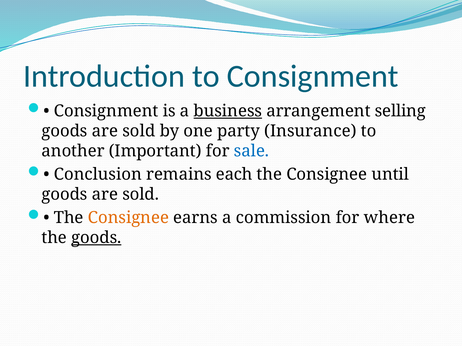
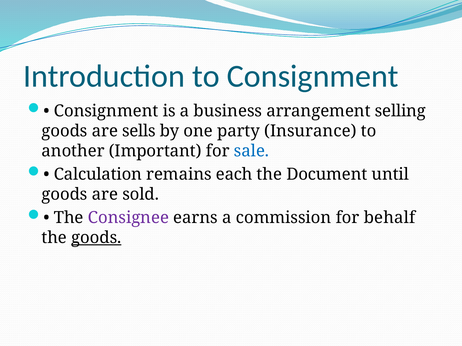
business underline: present -> none (228, 111)
sold: sold -> sells (139, 131)
Conclusion: Conclusion -> Calculation (98, 175)
Consignee: Consignee -> Document (327, 175)
Consignee colour: orange -> purple (128, 218)
where: where -> behalf (390, 218)
